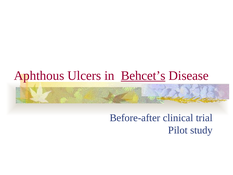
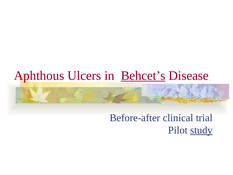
study underline: none -> present (201, 130)
